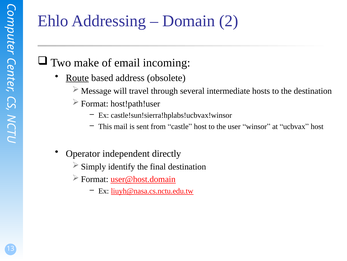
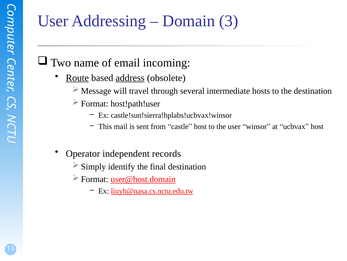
Ehlo: Ehlo -> User (53, 21)
2: 2 -> 3 (229, 21)
make: make -> name (86, 63)
address underline: none -> present (130, 78)
directly: directly -> records (166, 153)
